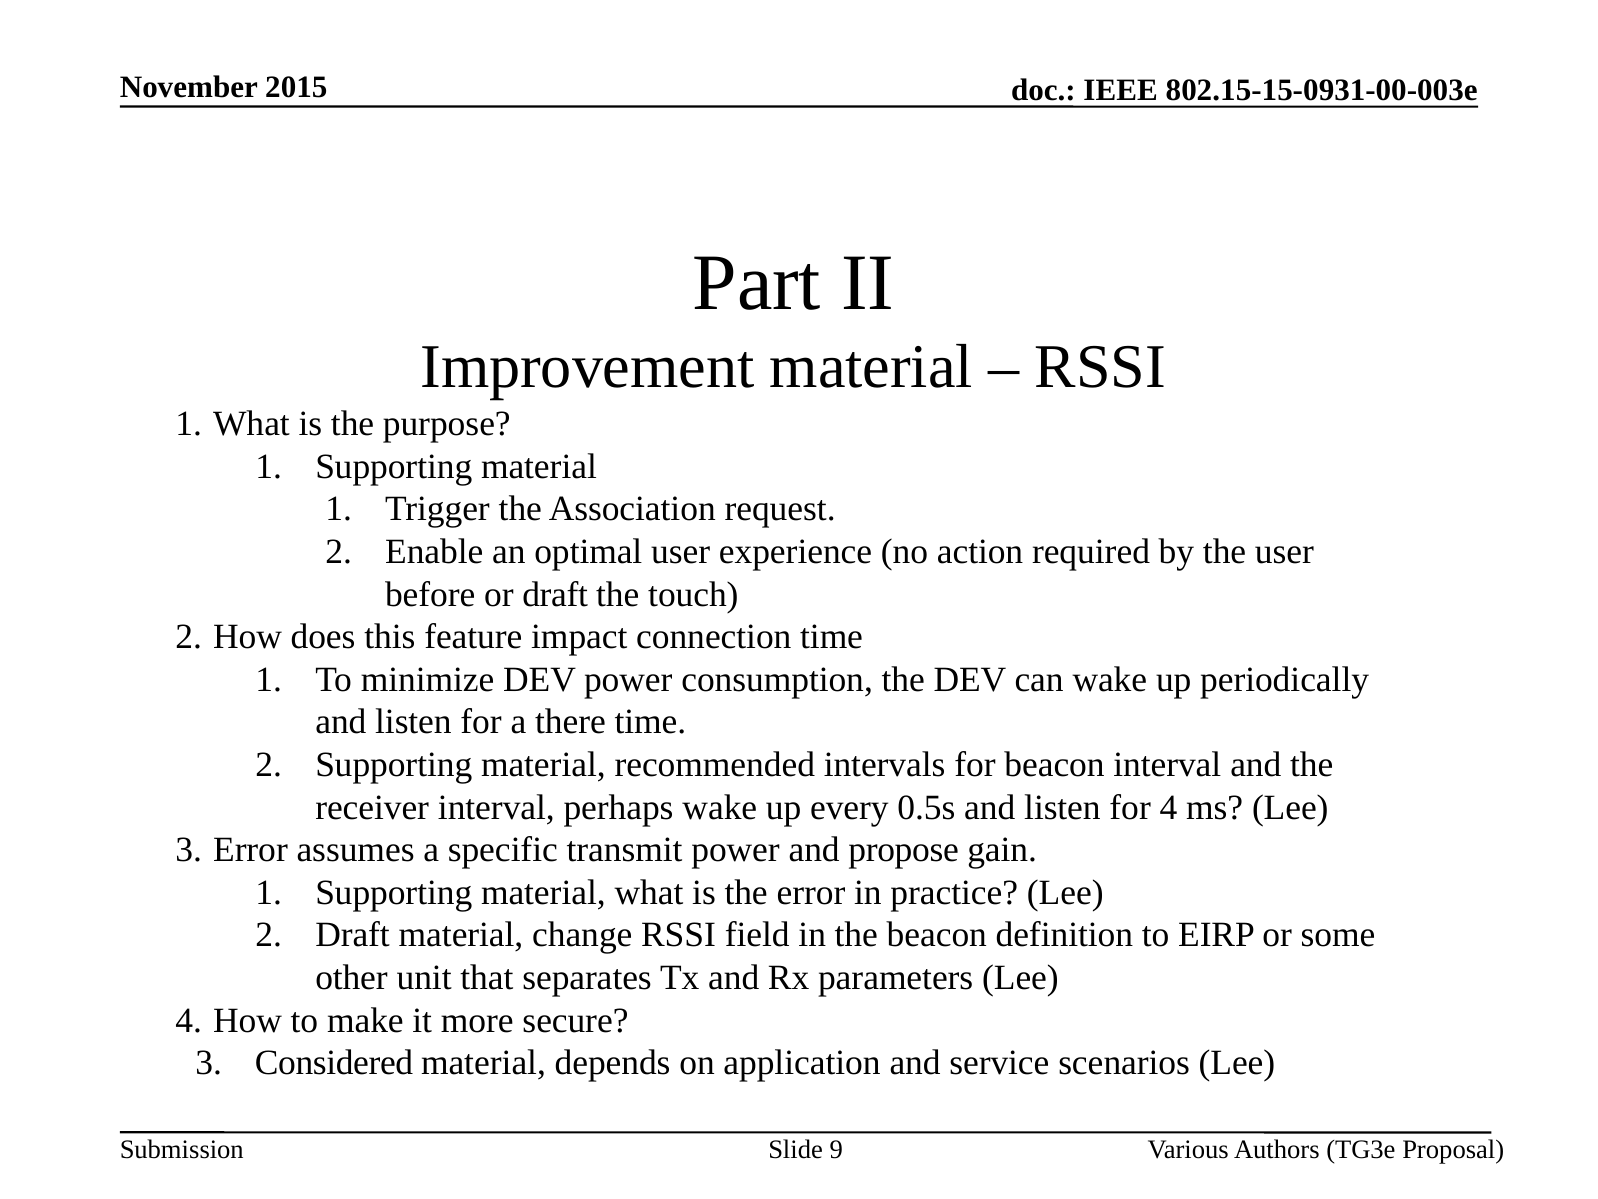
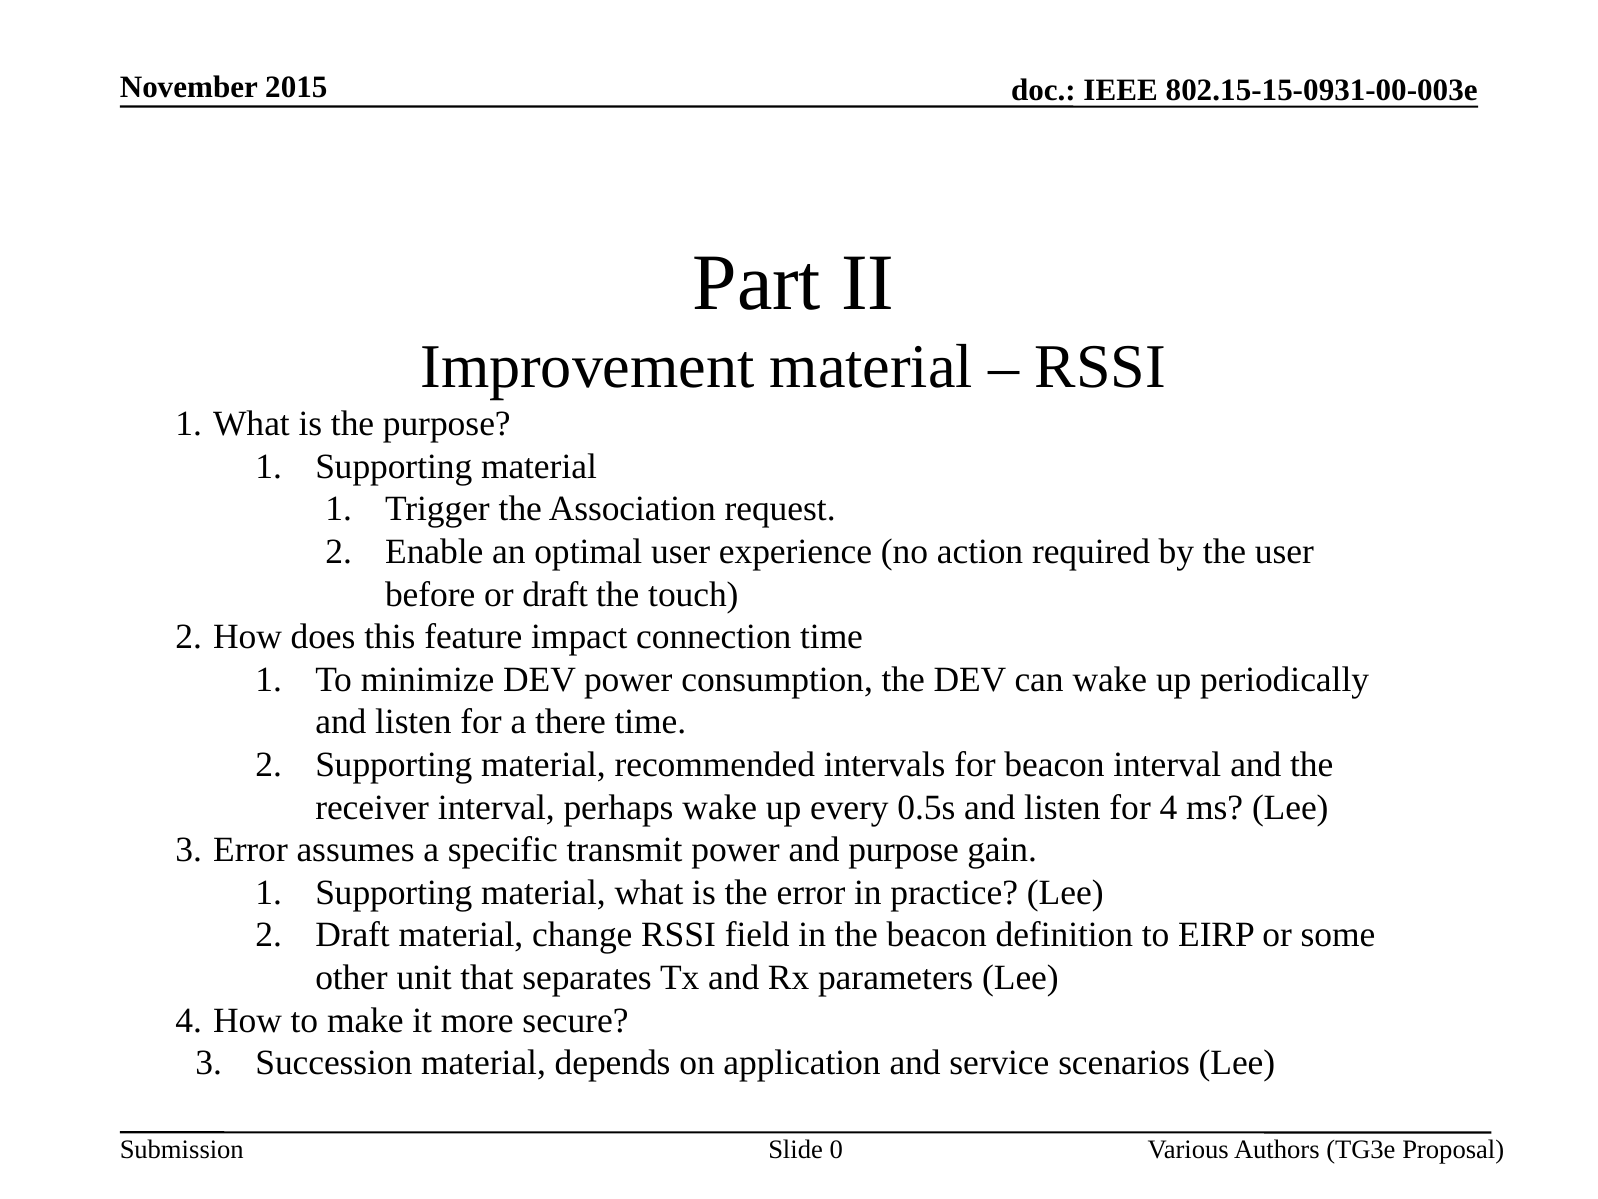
and propose: propose -> purpose (904, 850)
Considered: Considered -> Succession (334, 1063)
9: 9 -> 0 (836, 1149)
